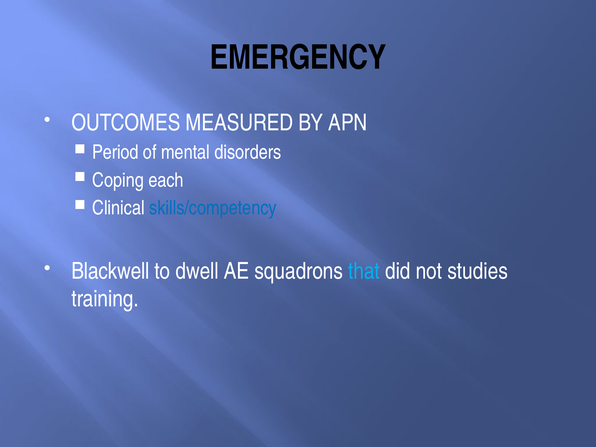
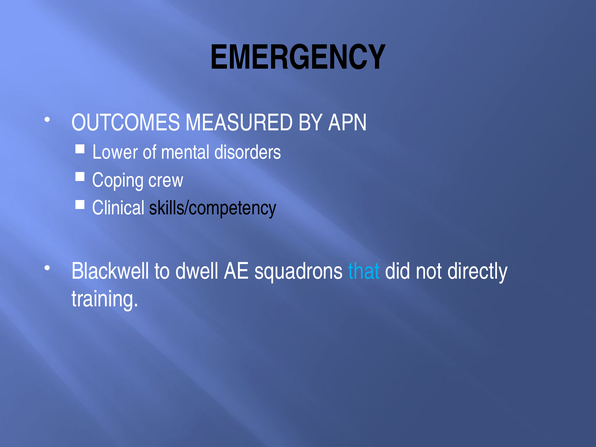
Period: Period -> Lower (115, 152)
each: each -> crew (166, 180)
skills/competency colour: blue -> black (213, 208)
studies: studies -> directly (478, 271)
